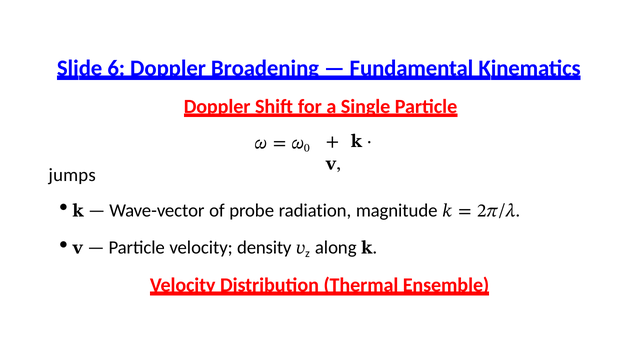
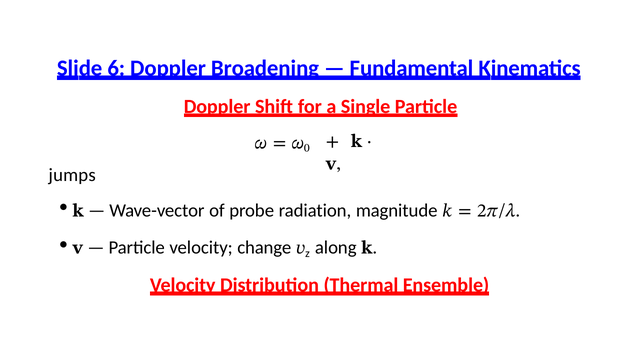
density: density -> change (264, 248)
